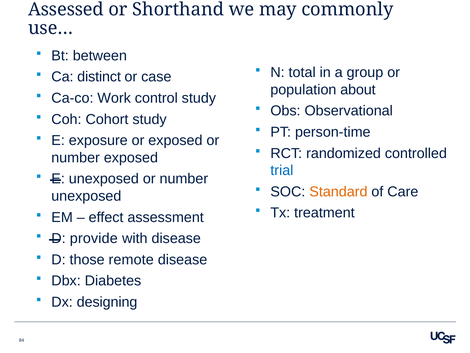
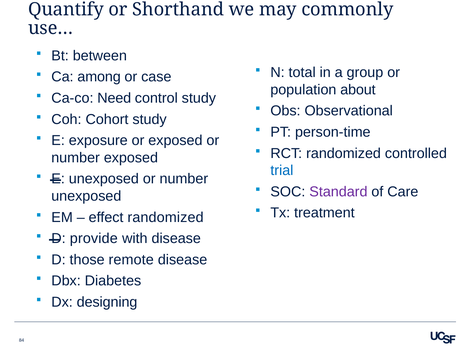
Assessed: Assessed -> Quantify (66, 10)
distinct: distinct -> among (99, 77)
Work: Work -> Need (114, 98)
Standard colour: orange -> purple (338, 191)
effect assessment: assessment -> randomized (166, 217)
